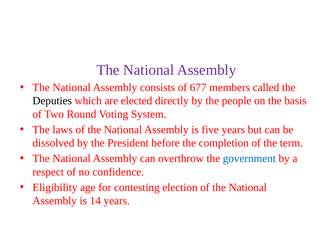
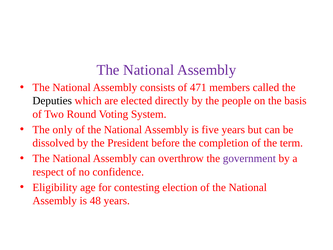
677: 677 -> 471 (198, 87)
laws: laws -> only (63, 130)
government colour: blue -> purple (249, 158)
14: 14 -> 48 (95, 201)
